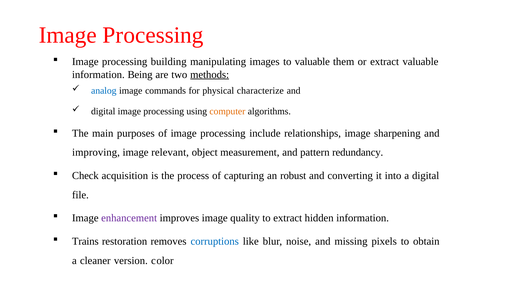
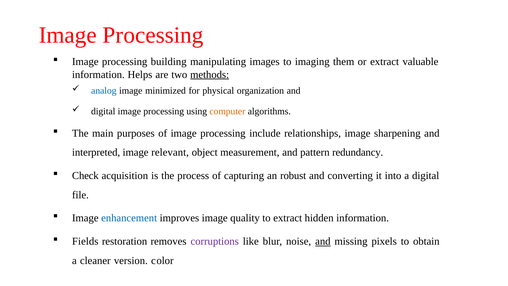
to valuable: valuable -> imaging (312, 62)
Being: Being -> Helps (140, 74)
commands: commands -> minimized (165, 91)
characterize: characterize -> organization (260, 91)
improving: improving -> interpreted (96, 152)
enhancement colour: purple -> blue (129, 218)
Trains: Trains -> Fields (85, 241)
corruptions colour: blue -> purple (215, 241)
and underline: none -> present (323, 241)
